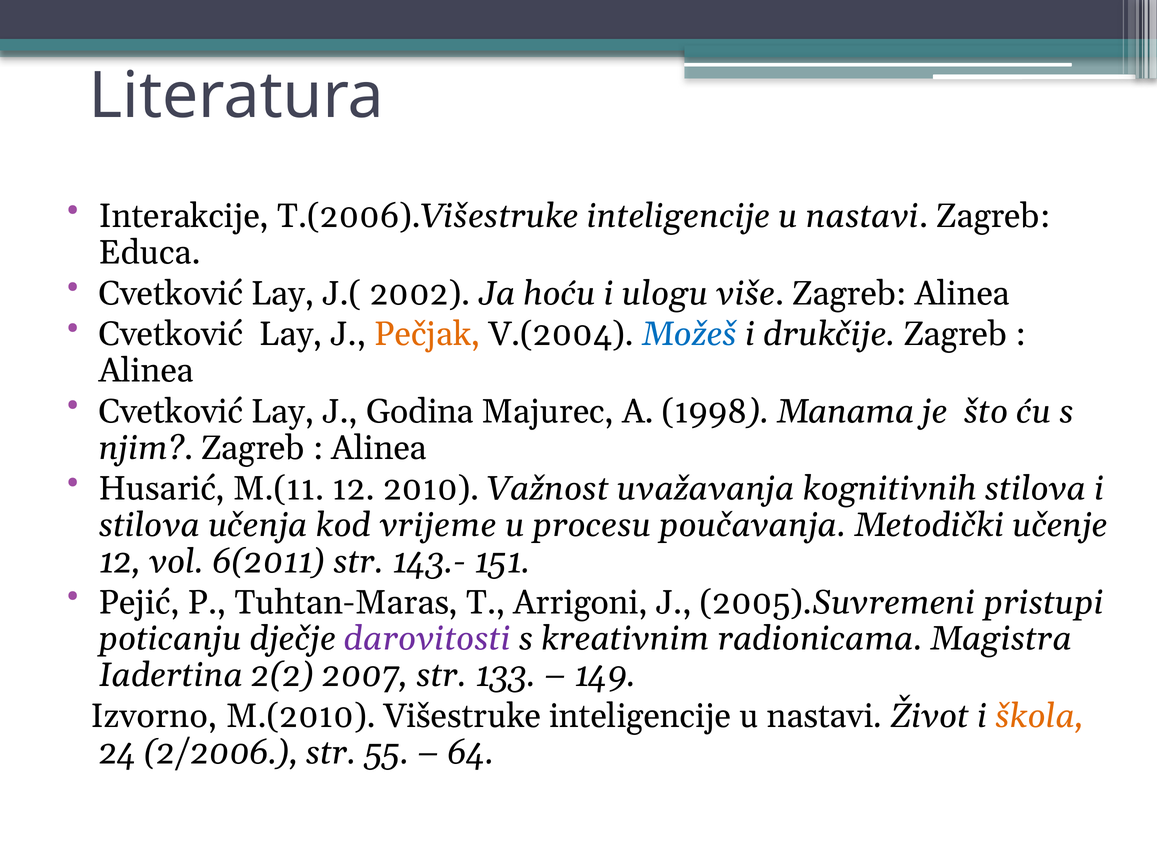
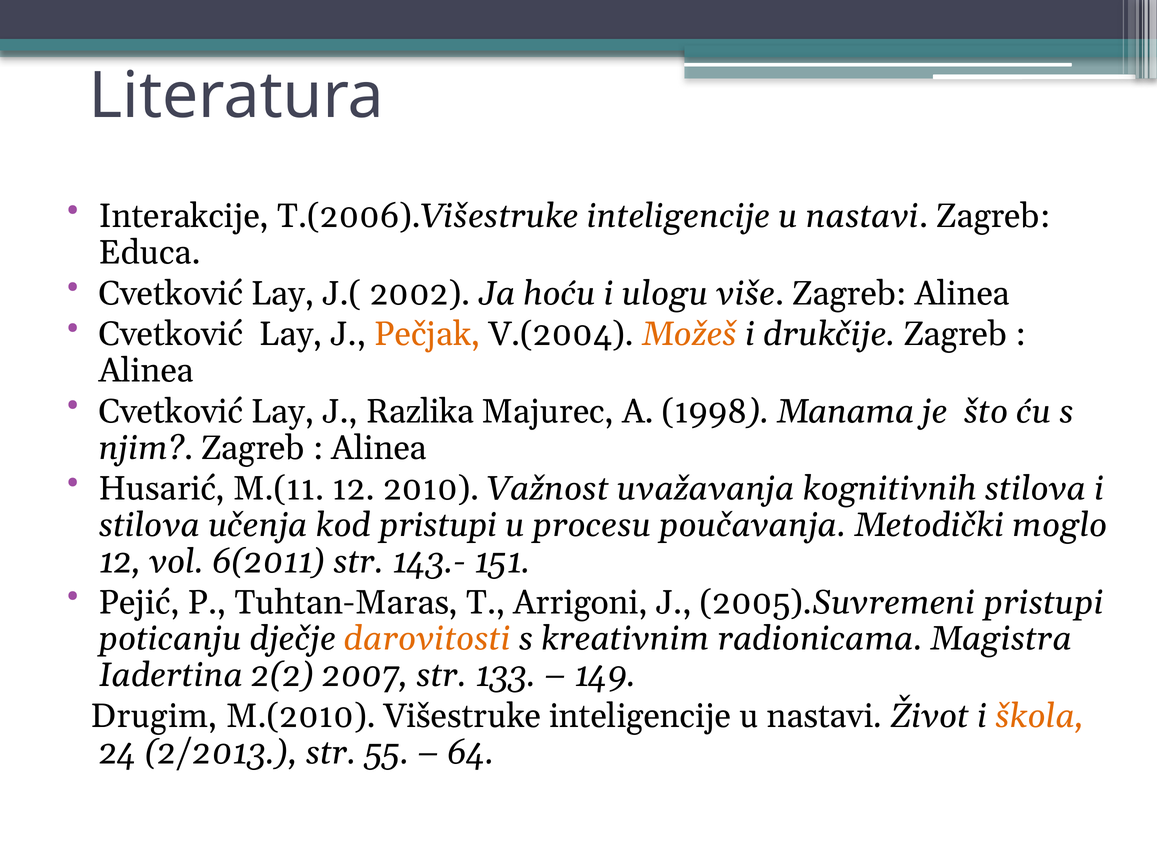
Možeš colour: blue -> orange (690, 334)
Godina: Godina -> Razlika (420, 411)
kod vrijeme: vrijeme -> pristupi (438, 525)
učenje: učenje -> moglo (1060, 525)
darovitosti colour: purple -> orange (427, 639)
Izvorno: Izvorno -> Drugim (154, 716)
2/2006: 2/2006 -> 2/2013 (221, 752)
